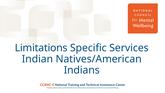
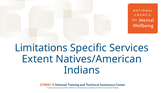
Indian: Indian -> Extent (37, 59)
